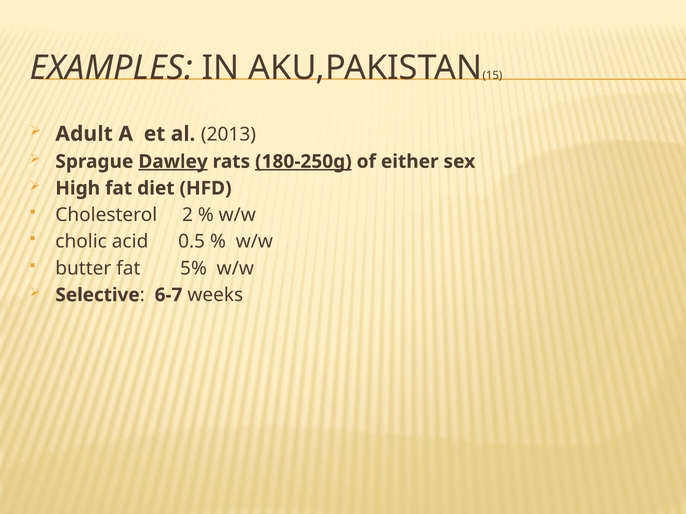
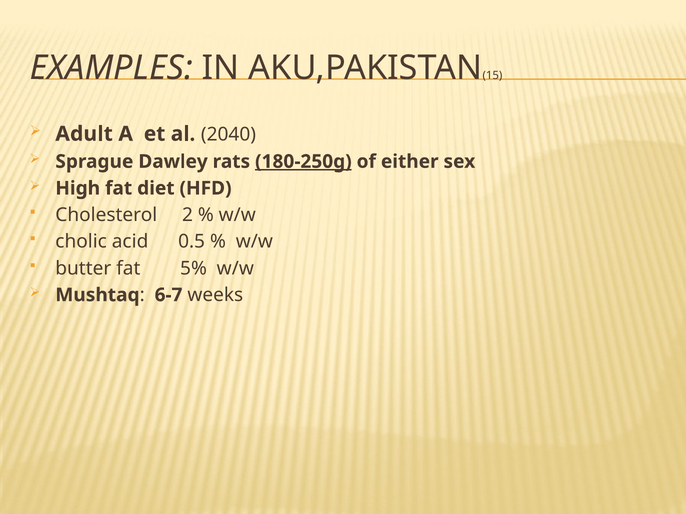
2013: 2013 -> 2040 (228, 135)
Dawley underline: present -> none (173, 162)
Selective: Selective -> Mushtaq (97, 295)
